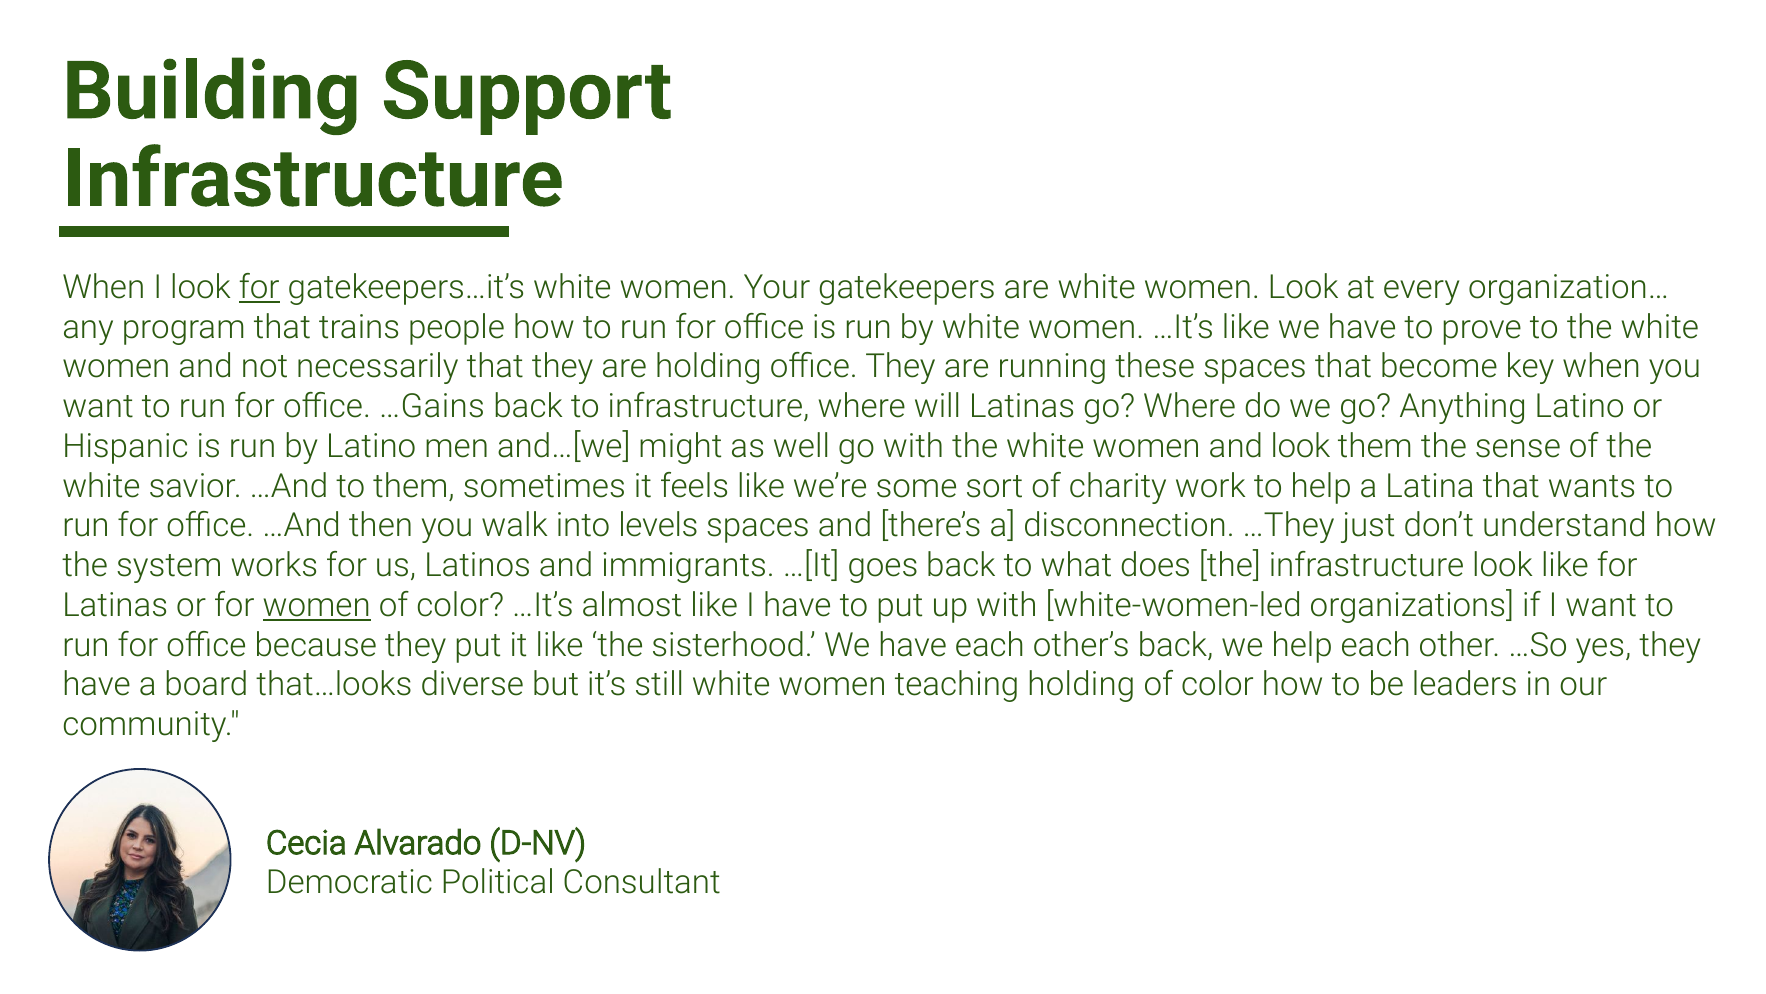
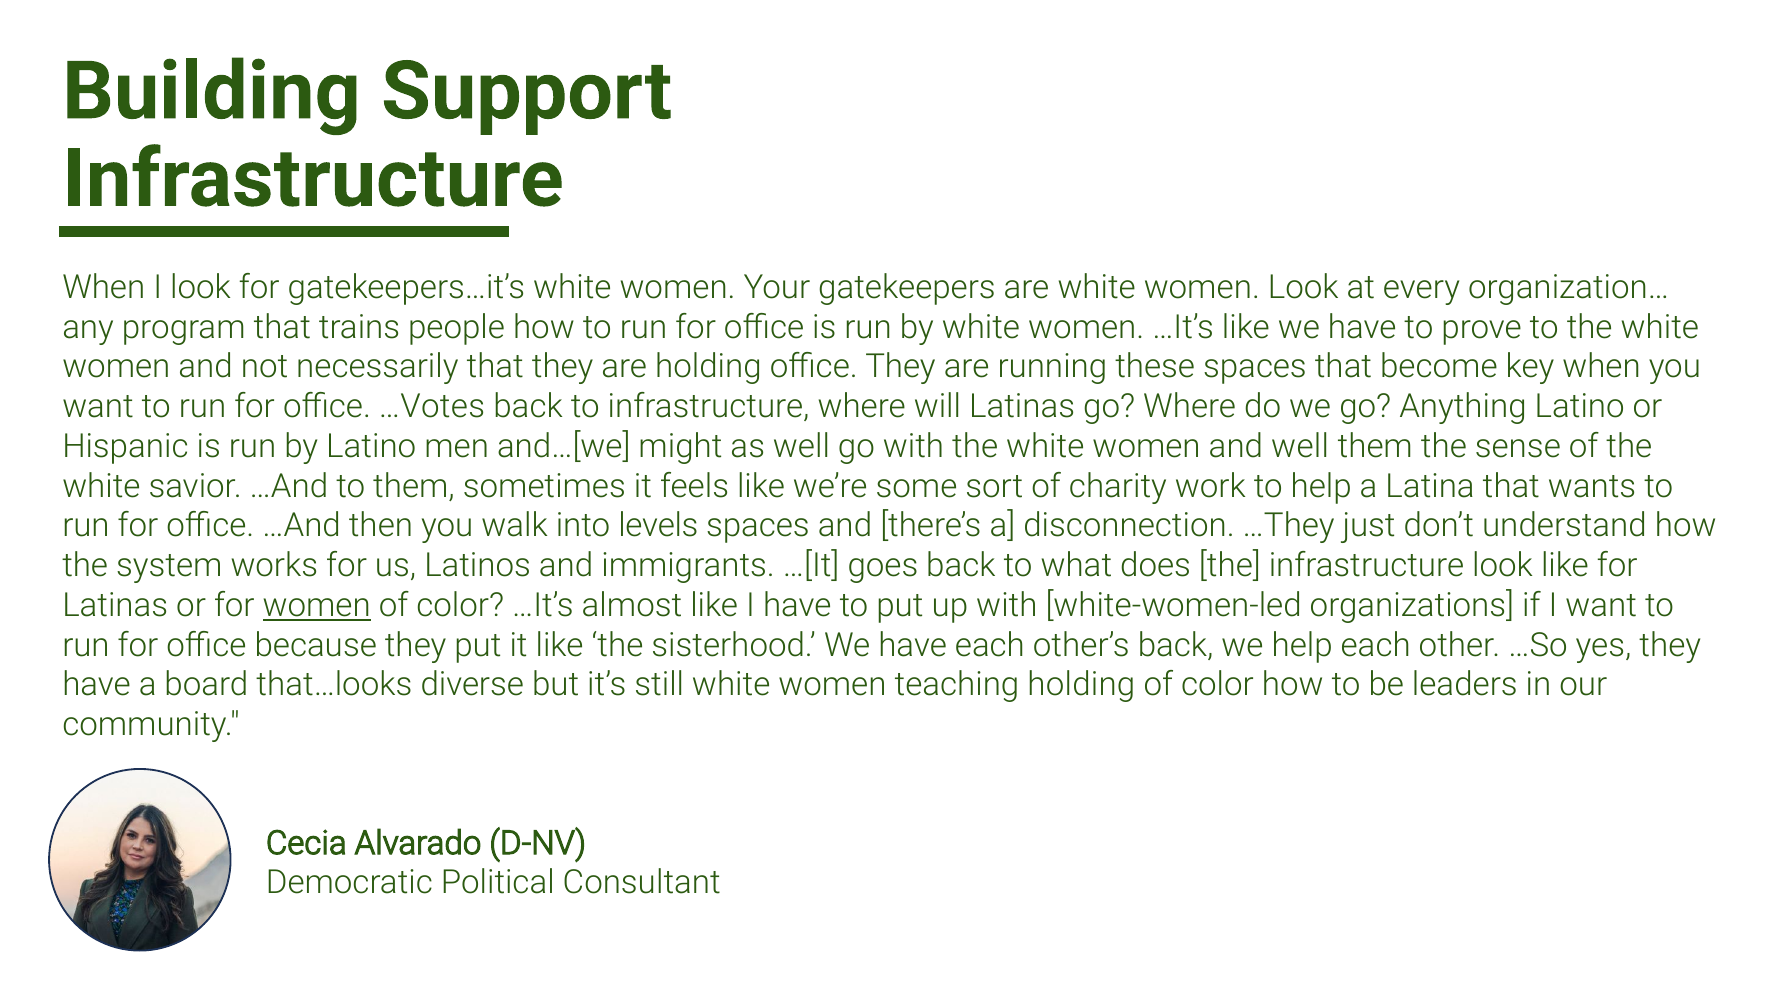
for underline: present -> none (259, 287)
…Gains: …Gains -> …Votes (432, 406)
and look: look -> well (1300, 446)
